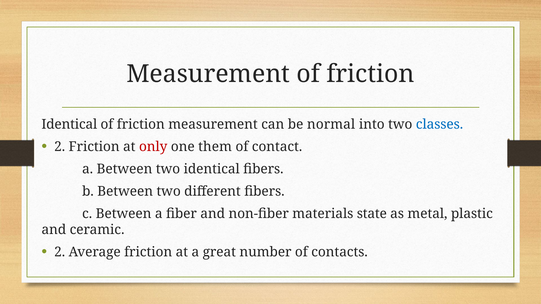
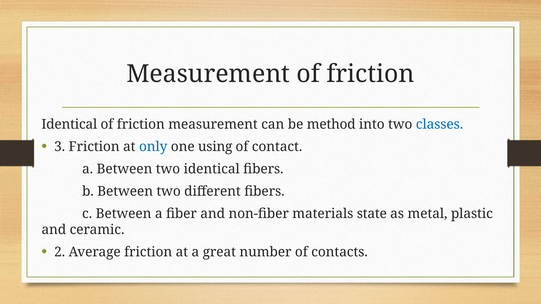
normal: normal -> method (331, 125)
2: 2 -> 3 (60, 147)
only colour: red -> blue (153, 147)
them: them -> using (215, 147)
